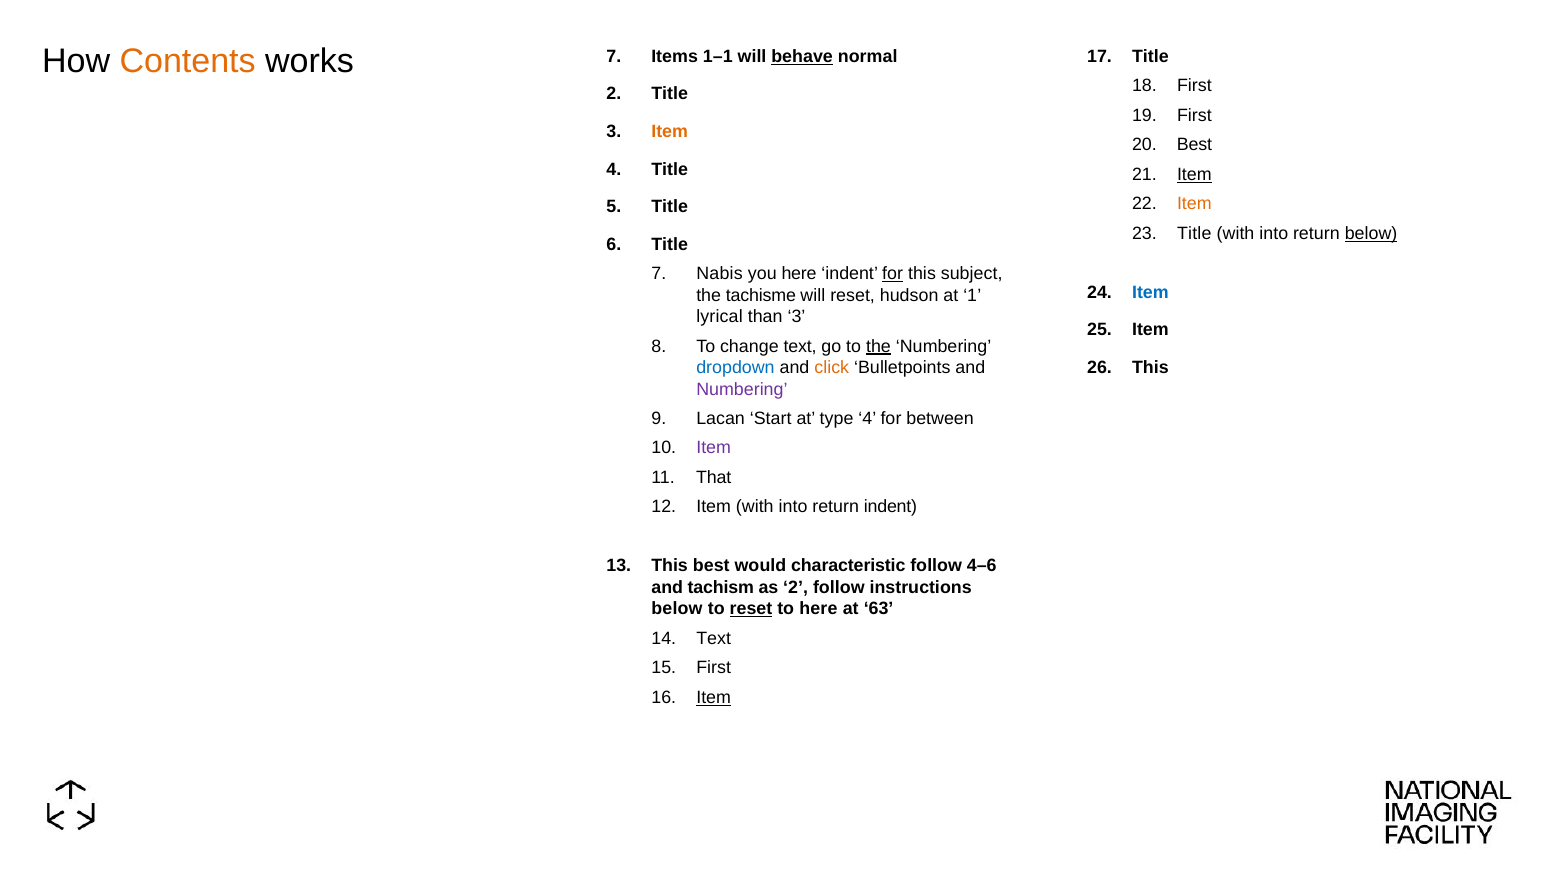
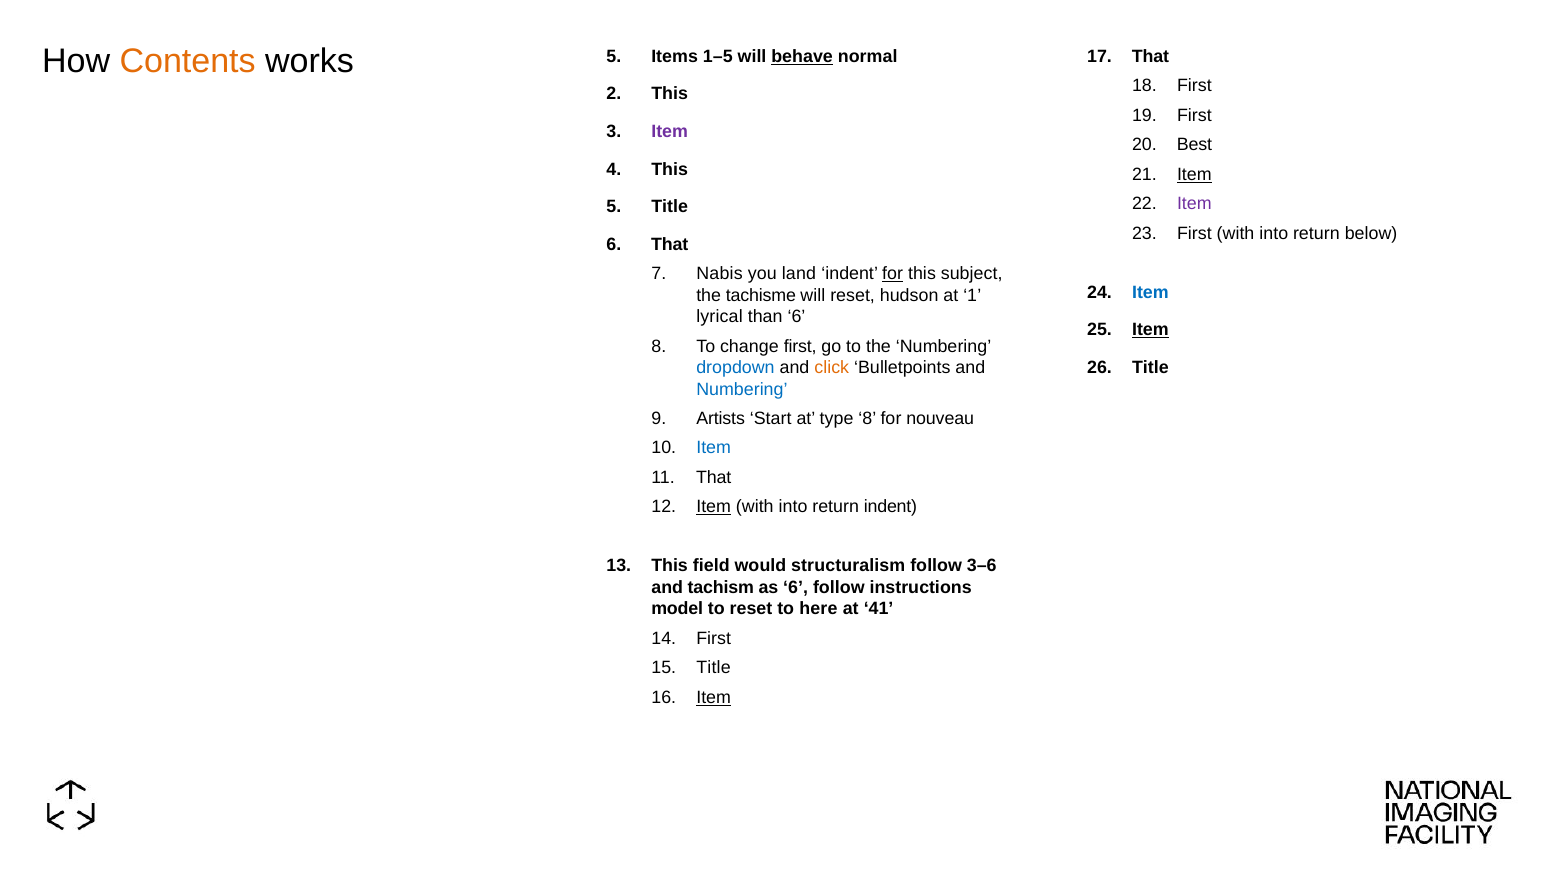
works 7: 7 -> 5 (614, 56)
1–1: 1–1 -> 1–5 (718, 56)
Title: Title -> That (1150, 56)
Title: Title -> This (670, 94)
Item colour: orange -> purple (670, 132)
Title: Title -> This (670, 169)
Item colour: orange -> purple (1194, 204)
Title: Title -> First (1194, 233)
below underline: present -> none (1371, 233)
Title: Title -> That (670, 245)
you here: here -> land (799, 274)
than 3: 3 -> 6 (797, 317)
Item underline: none -> present (1150, 330)
change text: text -> first (800, 346)
the underline: present -> none (878, 346)
This: This -> Title (1150, 368)
Numbering colour: purple -> blue (742, 389)
Lacan: Lacan -> Artists (721, 419)
type 4: 4 -> 8 (867, 419)
between: between -> nouveau (940, 419)
Item colour: purple -> blue (714, 448)
Item underline: none -> present (714, 507)
This best: best -> field (711, 566)
characteristic: characteristic -> structuralism (848, 566)
4–6: 4–6 -> 3–6 (982, 566)
as 2: 2 -> 6 (796, 588)
below: below -> model (677, 609)
reset underline: present -> none (751, 609)
63: 63 -> 41 (879, 609)
Text: Text -> First (714, 639)
First: First -> Title (714, 668)
